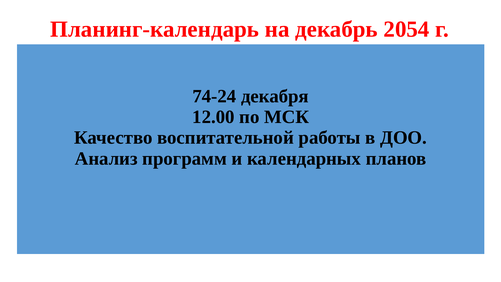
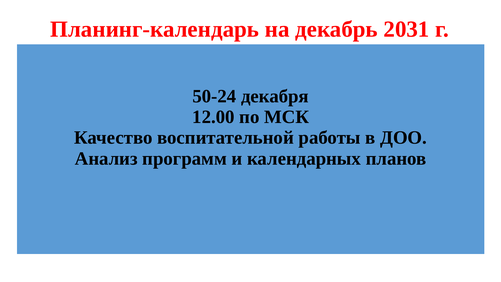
2054: 2054 -> 2031 (407, 29)
74-24: 74-24 -> 50-24 (214, 96)
